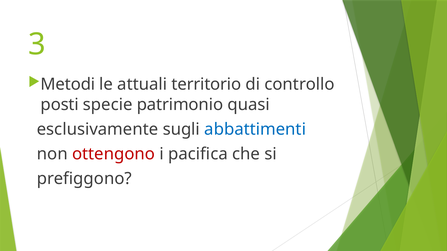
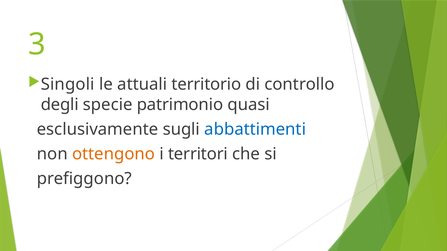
Metodi: Metodi -> Singoli (68, 85)
posti: posti -> degli (60, 105)
ottengono colour: red -> orange (114, 154)
pacifica: pacifica -> territori (198, 154)
